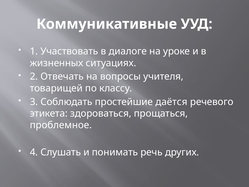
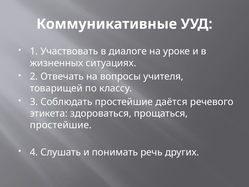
проблемное: проблемное -> простейшие (61, 125)
